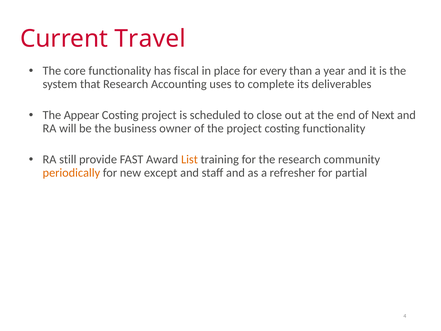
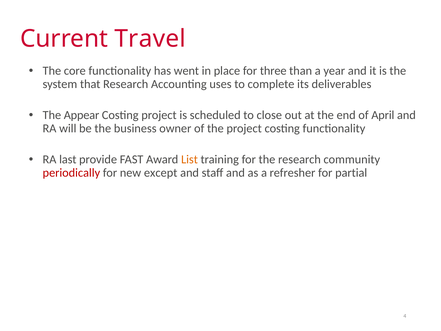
fiscal: fiscal -> went (186, 71)
every: every -> three (273, 71)
Next: Next -> April (383, 115)
still: still -> last (68, 159)
periodically colour: orange -> red (71, 173)
